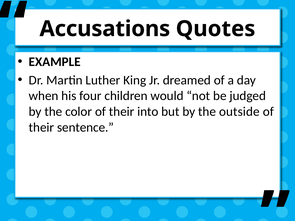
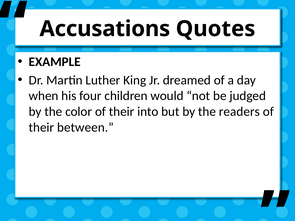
outside: outside -> readers (239, 112)
sentence: sentence -> between (85, 127)
